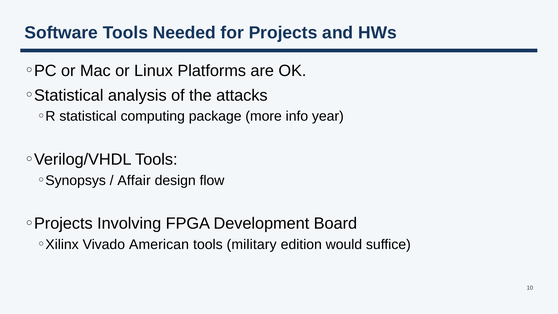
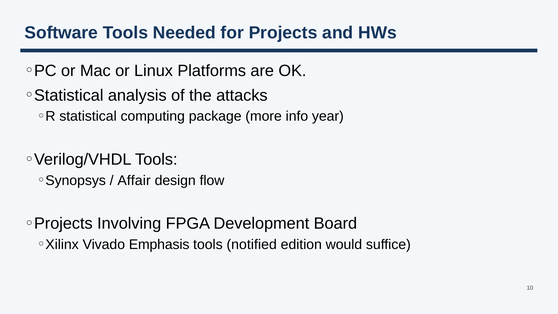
American: American -> Emphasis (159, 244)
military: military -> notified (252, 244)
